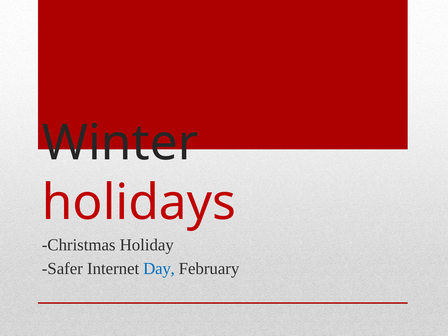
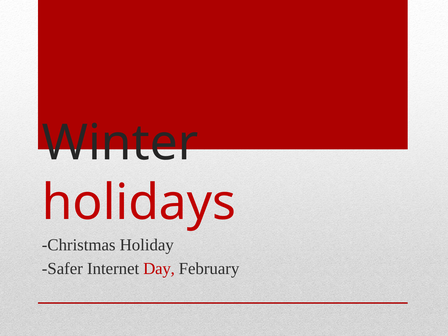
Day colour: blue -> red (159, 269)
